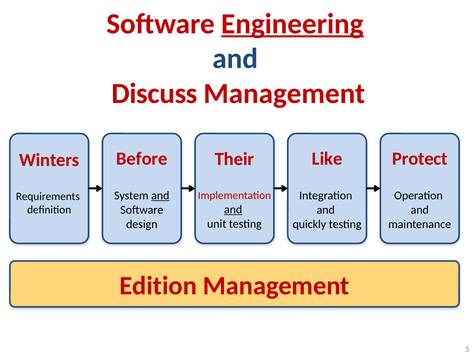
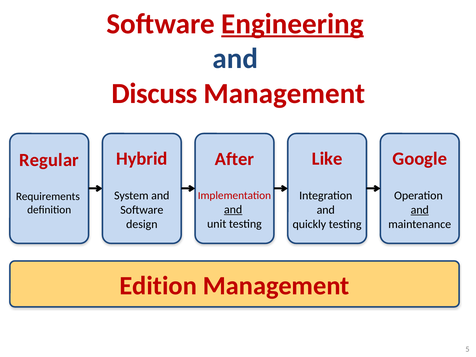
Before: Before -> Hybrid (142, 159)
Protect: Protect -> Google (420, 159)
Their: Their -> After (234, 159)
Winters: Winters -> Regular (49, 160)
and underline: present -> none (160, 196)
and underline: none -> present (420, 210)
